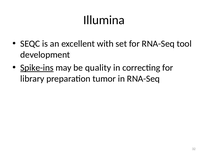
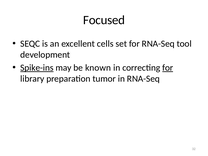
Illumina: Illumina -> Focused (104, 20)
with: with -> cells (105, 44)
quality: quality -> known (98, 68)
for underline: none -> present (168, 68)
